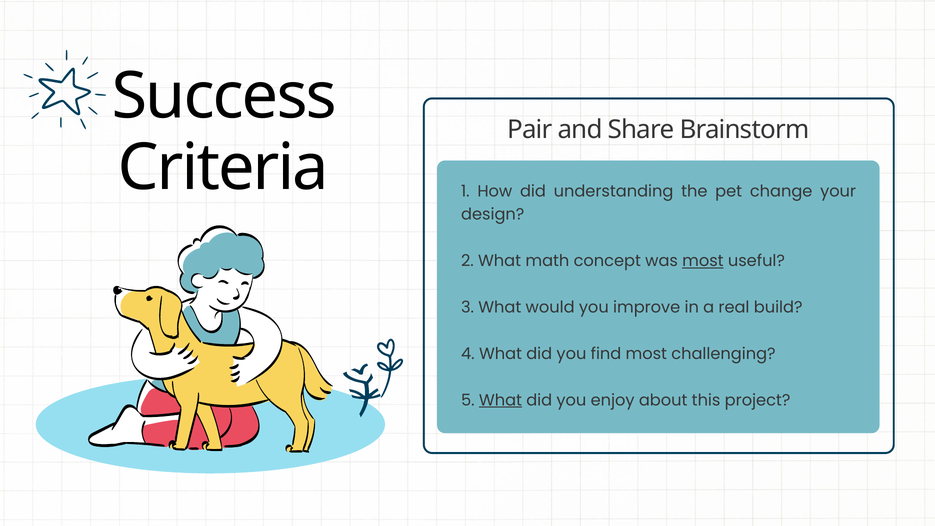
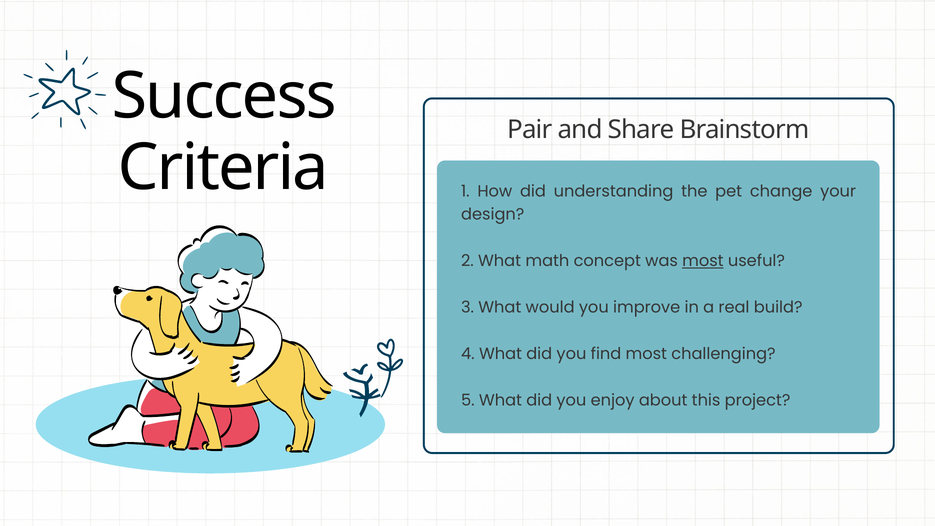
What underline: present -> none (500, 400)
